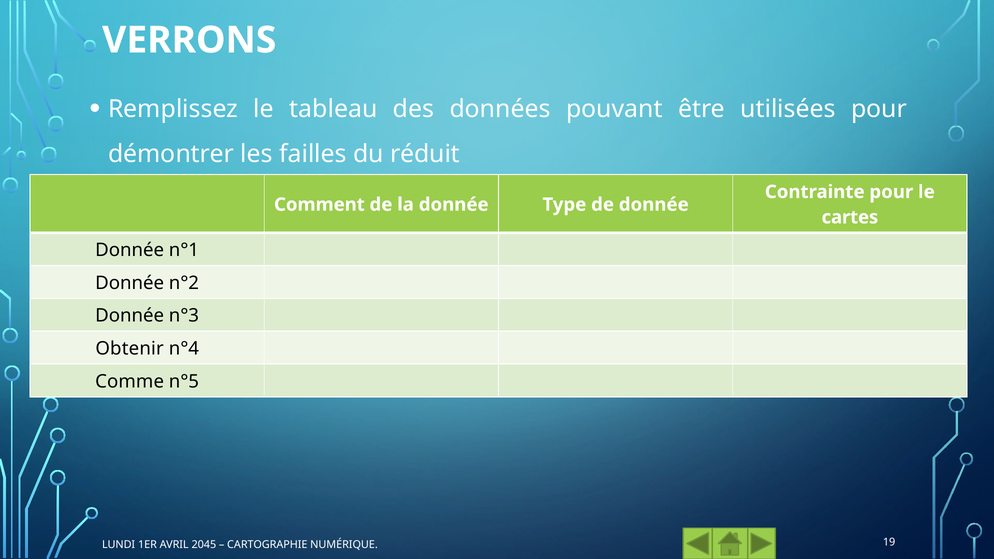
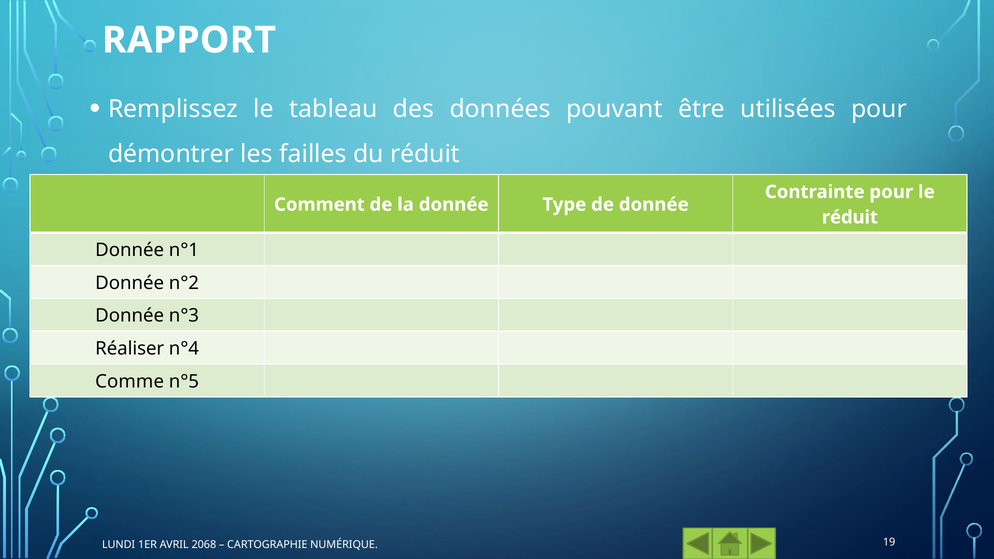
VERRONS: VERRONS -> RAPPORT (189, 40)
cartes: cartes -> réduit (850, 217)
Obtenir: Obtenir -> Réaliser (130, 349)
2045: 2045 -> 2068 (204, 545)
